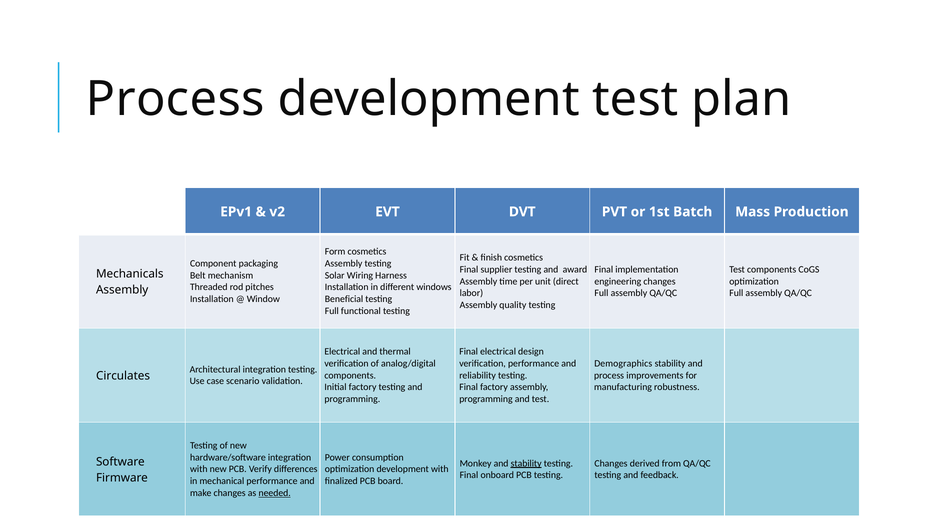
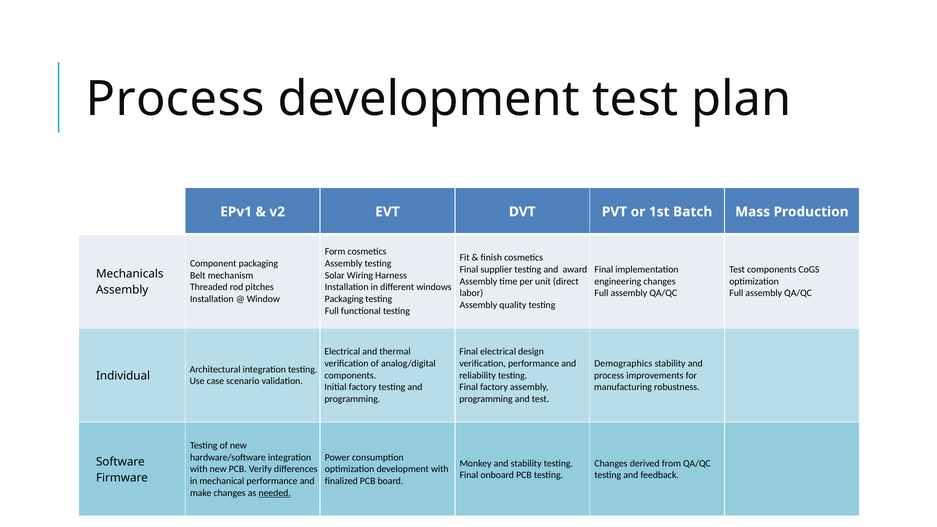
Beneficial: Beneficial -> Packaging (344, 299)
Circulates: Circulates -> Individual (123, 376)
stability underline: present -> none (526, 463)
